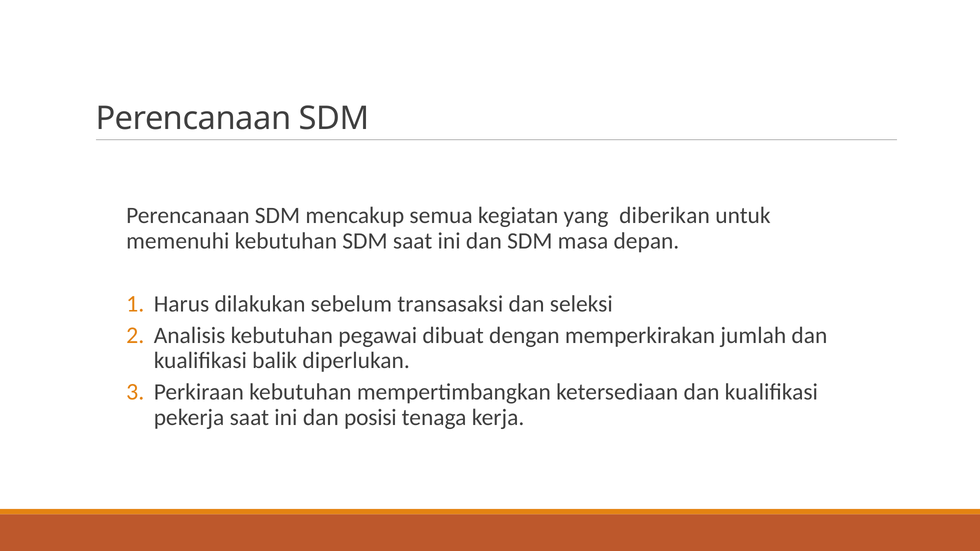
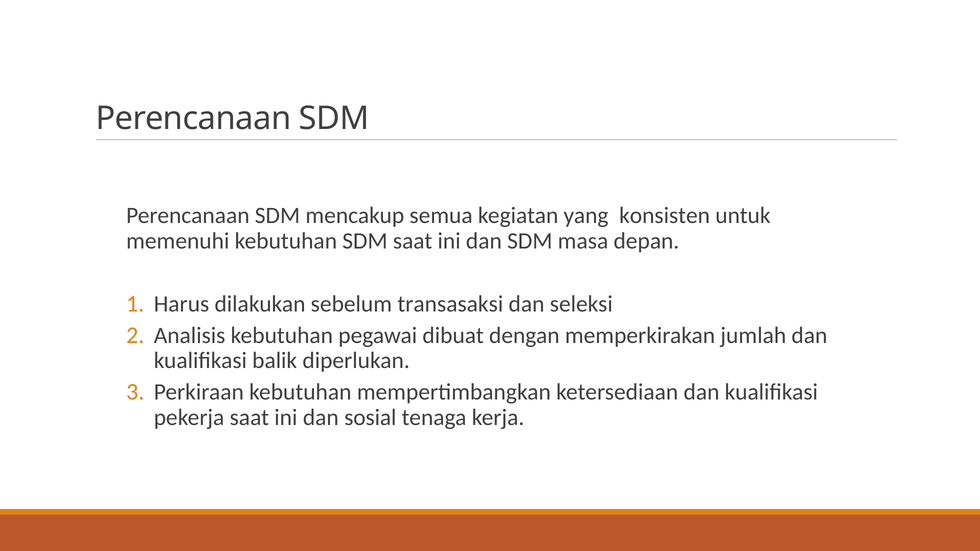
diberikan: diberikan -> konsisten (665, 216)
posisi: posisi -> sosial (370, 418)
